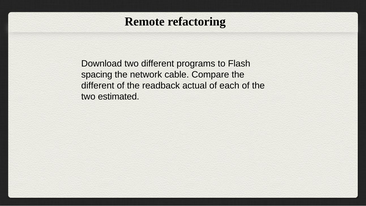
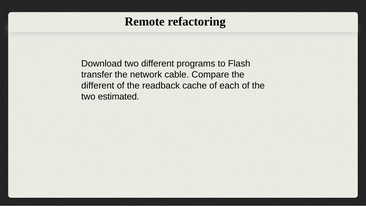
spacing: spacing -> transfer (97, 75)
actual: actual -> cache (195, 86)
